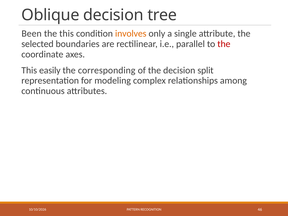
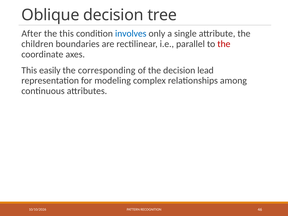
Been: Been -> After (32, 34)
involves colour: orange -> blue (131, 34)
selected: selected -> children (37, 44)
split: split -> lead (206, 70)
